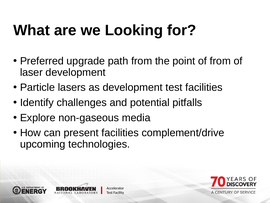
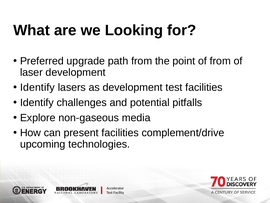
Particle: Particle -> Identify (37, 87)
